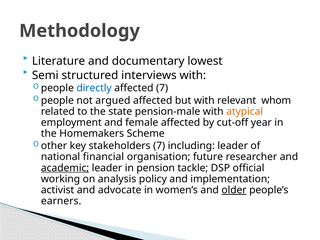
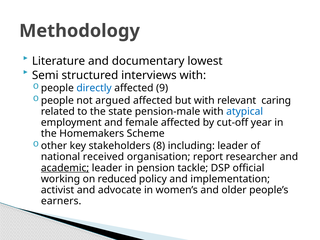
affected 7: 7 -> 9 (162, 88)
whom: whom -> caring (276, 100)
atypical colour: orange -> blue (245, 111)
stakeholders 7: 7 -> 8 (159, 146)
financial: financial -> received (103, 157)
future: future -> report (208, 157)
analysis: analysis -> reduced (117, 179)
older underline: present -> none (234, 190)
